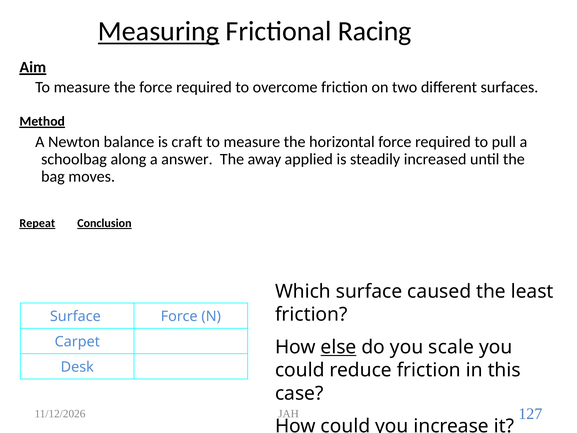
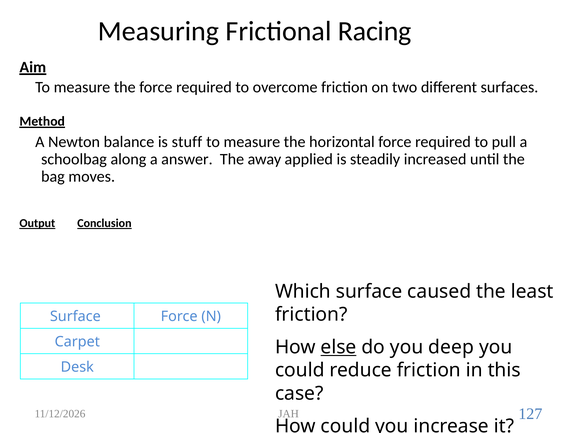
Measuring underline: present -> none (159, 31)
craft: craft -> stuff (187, 142)
Repeat: Repeat -> Output (37, 223)
scale: scale -> deep (451, 347)
